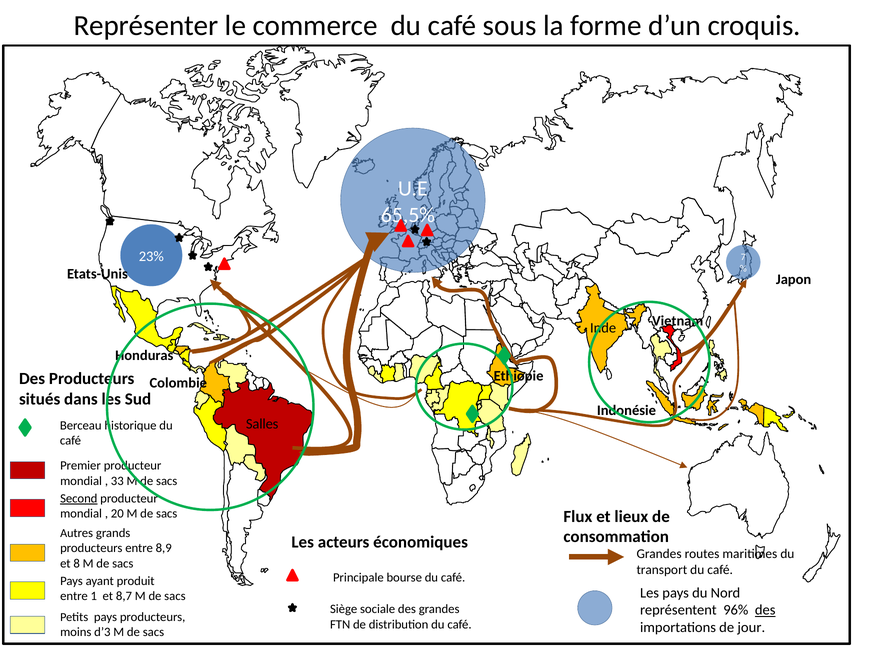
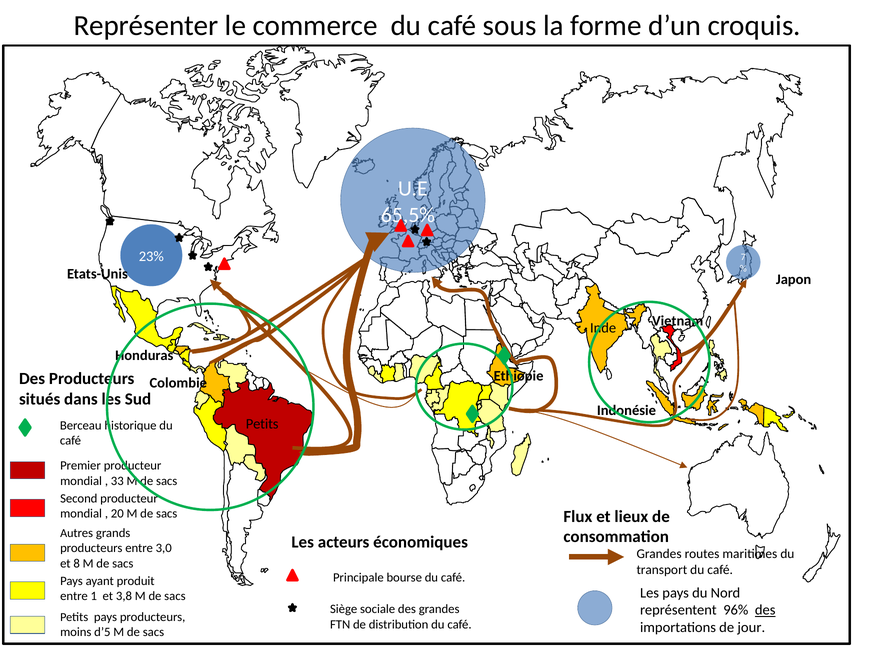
Salles: Salles -> Petits (262, 424)
Second underline: present -> none (79, 499)
8,9: 8,9 -> 3,0 (164, 549)
8,7: 8,7 -> 3,8 (124, 597)
d’3: d’3 -> d’5 (102, 633)
